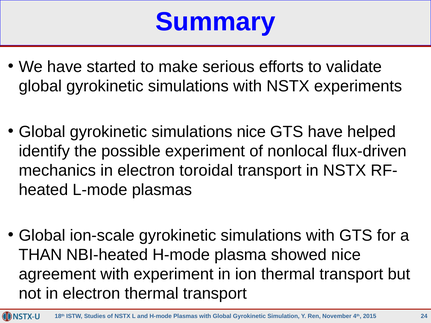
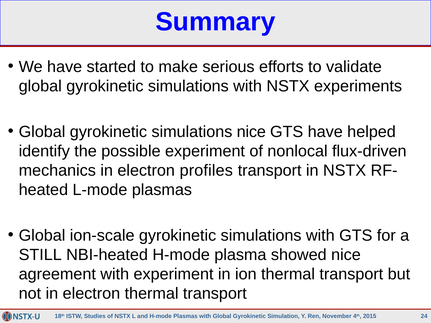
toroidal: toroidal -> profiles (206, 171)
THAN: THAN -> STILL (40, 255)
